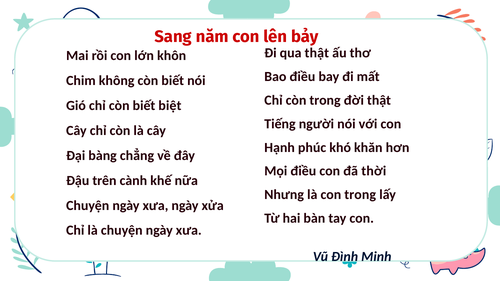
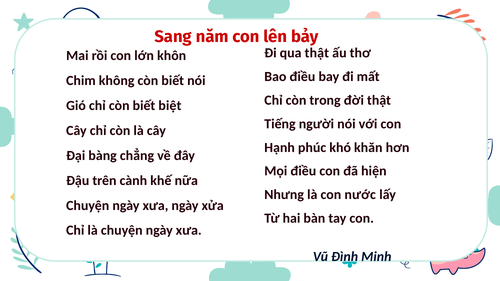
thời: thời -> hiện (374, 171)
con trong: trong -> nước (360, 195)
